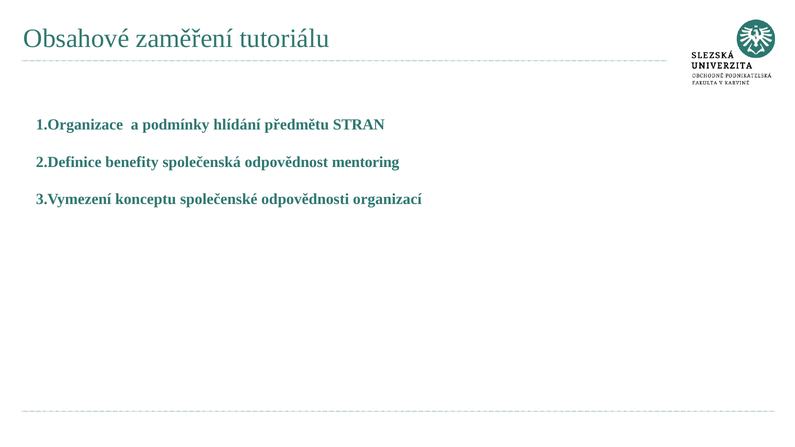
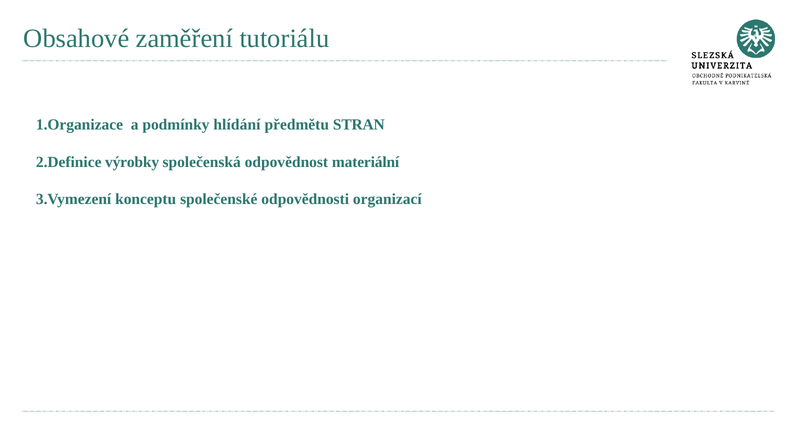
benefity: benefity -> výrobky (132, 162)
mentoring: mentoring -> materiální (366, 162)
